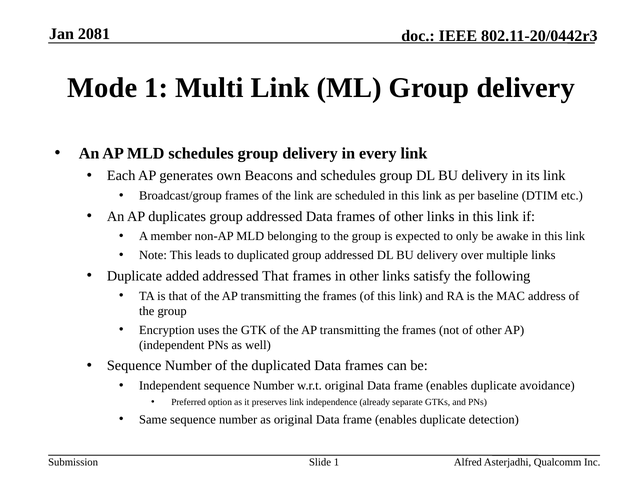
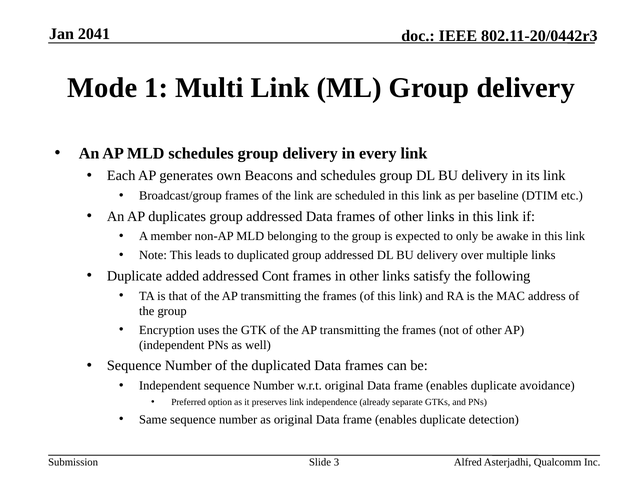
2081: 2081 -> 2041 (94, 34)
addressed That: That -> Cont (276, 276)
Slide 1: 1 -> 3 (336, 463)
